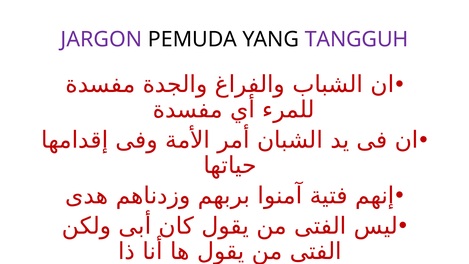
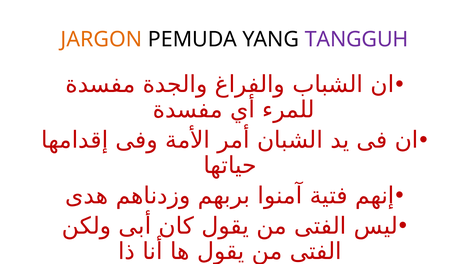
JARGON colour: purple -> orange (101, 39)
